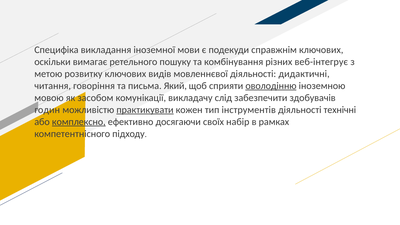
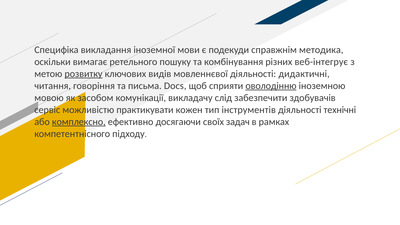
справжнім ключових: ключових -> методика (321, 50)
розвитку underline: none -> present (84, 74)
Який: Який -> Docs (175, 86)
годин: годин -> сервіс (47, 110)
практикувати underline: present -> none (145, 110)
набір: набір -> задач (238, 122)
